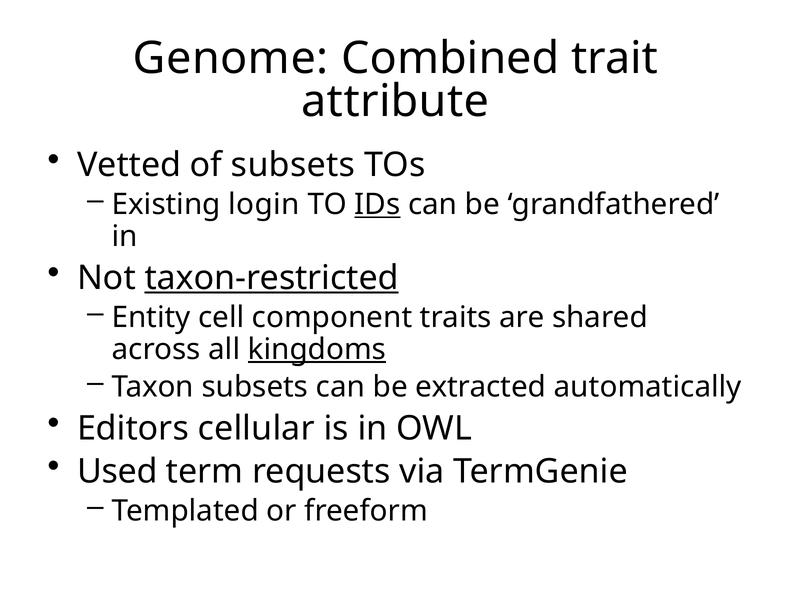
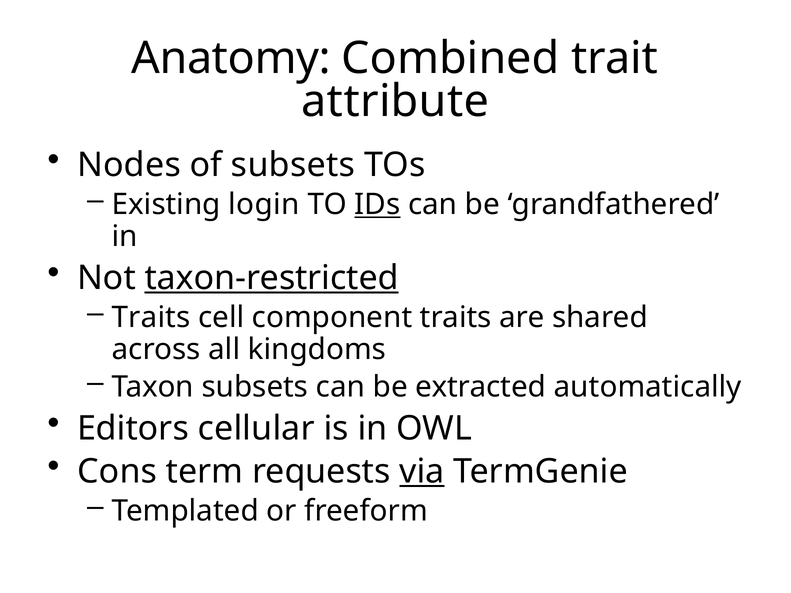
Genome: Genome -> Anatomy (231, 58)
Vetted: Vetted -> Nodes (129, 165)
Entity: Entity -> Traits (151, 317)
kingdoms underline: present -> none (317, 350)
Used: Used -> Cons (117, 472)
via underline: none -> present (422, 472)
